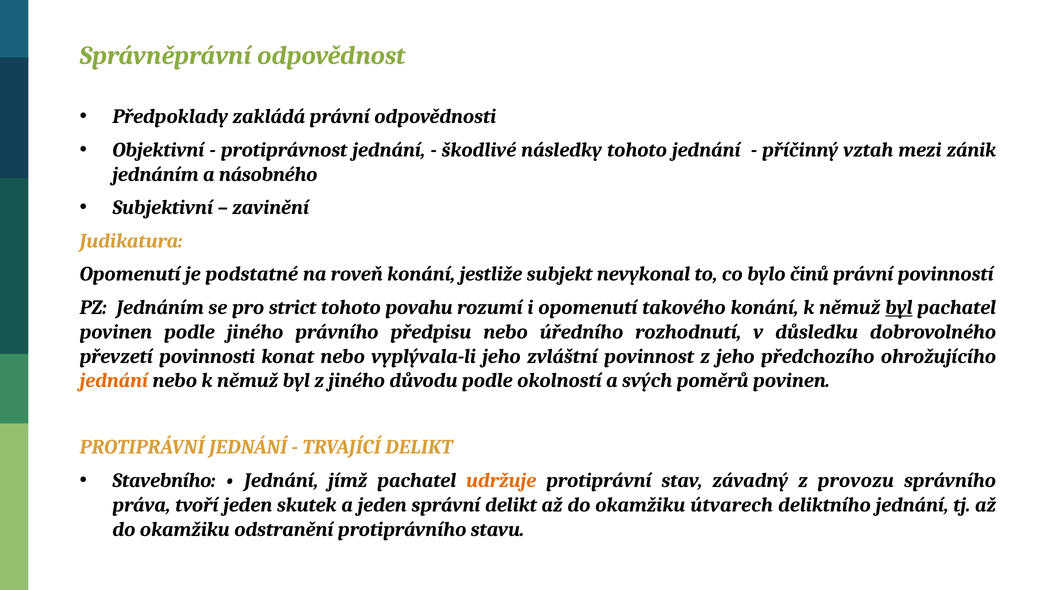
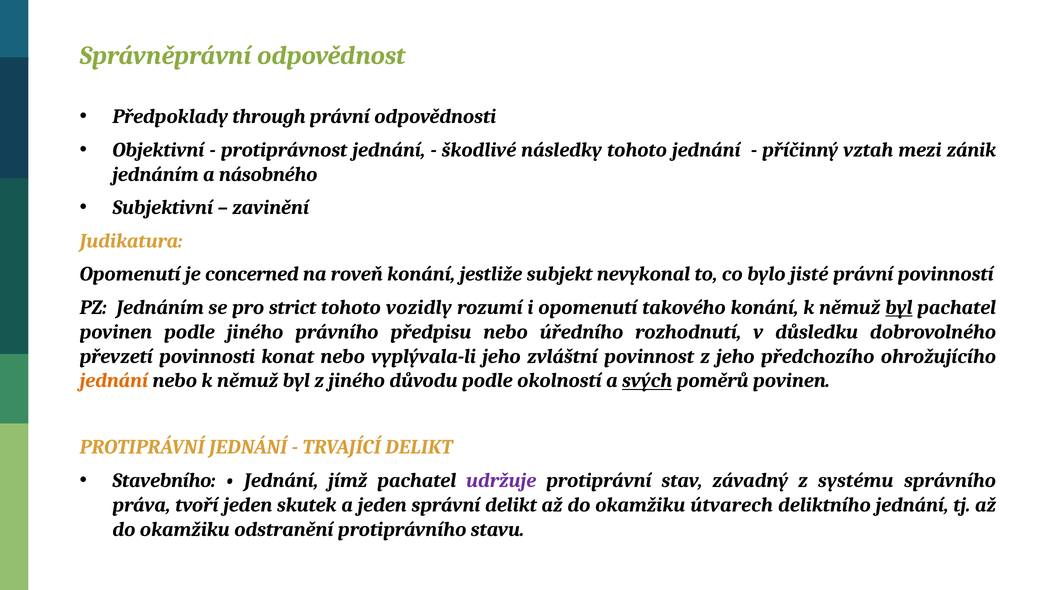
zakládá: zakládá -> through (269, 117)
podstatné: podstatné -> concerned (252, 274)
činů: činů -> jisté (809, 274)
povahu: povahu -> vozidly (419, 307)
svých underline: none -> present (647, 380)
udržuje colour: orange -> purple (501, 480)
provozu: provozu -> systému (856, 480)
